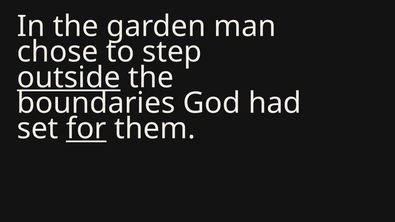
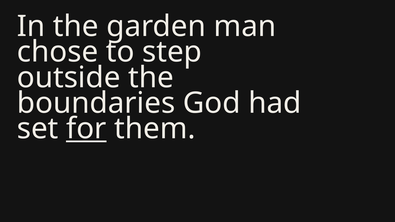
outside underline: present -> none (69, 78)
